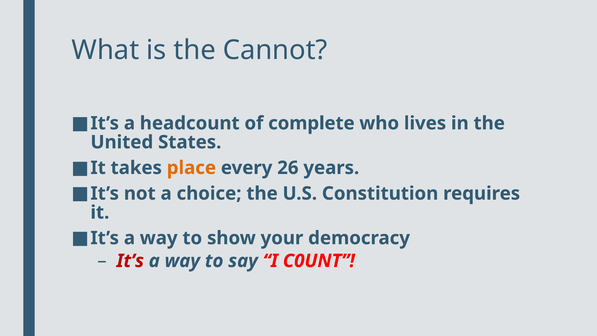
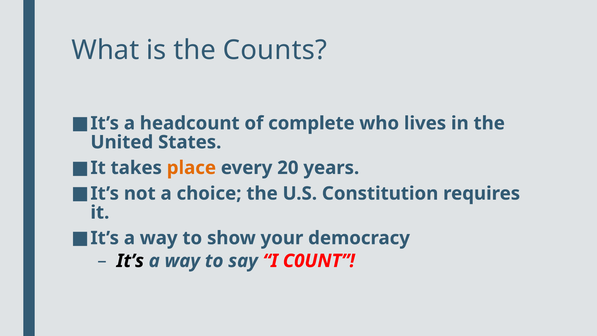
Cannot: Cannot -> Counts (275, 50)
26: 26 -> 20 (288, 168)
It’s colour: red -> black (130, 261)
